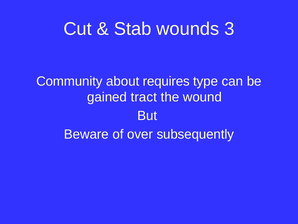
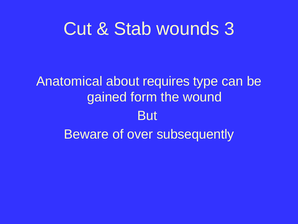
Community: Community -> Anatomical (69, 81)
tract: tract -> form (144, 97)
